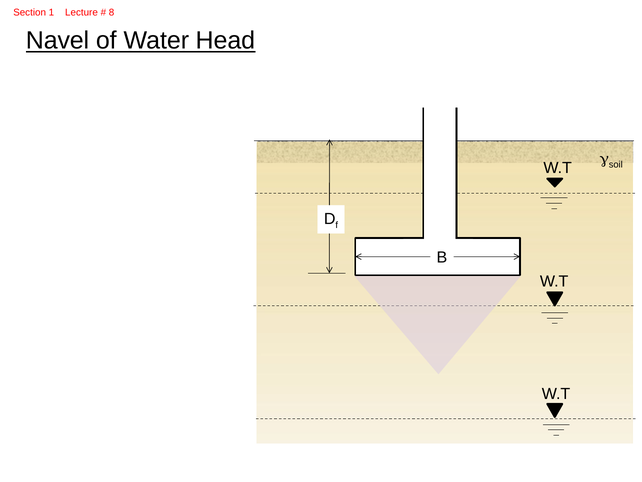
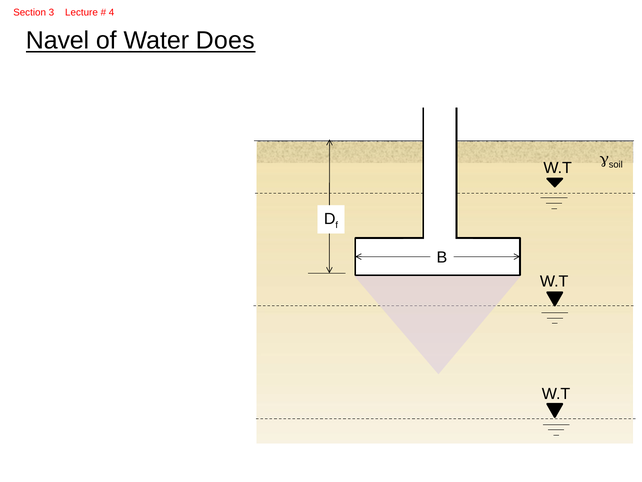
1: 1 -> 3 (51, 13)
8: 8 -> 4 (112, 13)
Head: Head -> Does (225, 41)
